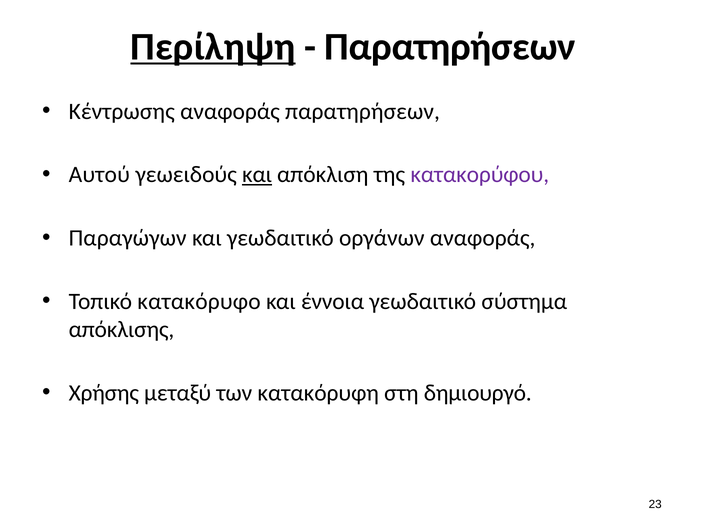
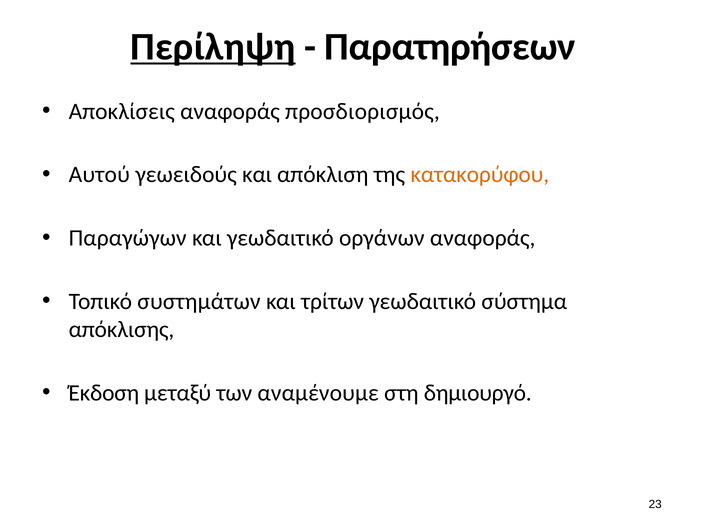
Κέντρωσης: Κέντρωσης -> Αποκλίσεις (122, 111)
αναφοράς παρατηρήσεων: παρατηρήσεων -> προσδιορισμός (362, 111)
και underline: present -> none (257, 175)
κατακορύφου colour: purple -> orange (480, 175)
κατακόρυφο: κατακόρυφο -> συστημάτων (199, 301)
έννοια: έννοια -> τρίτων (333, 301)
Χρήσης: Χρήσης -> Έκδοση (104, 393)
κατακόρυφη: κατακόρυφη -> αναμένουμε (318, 393)
